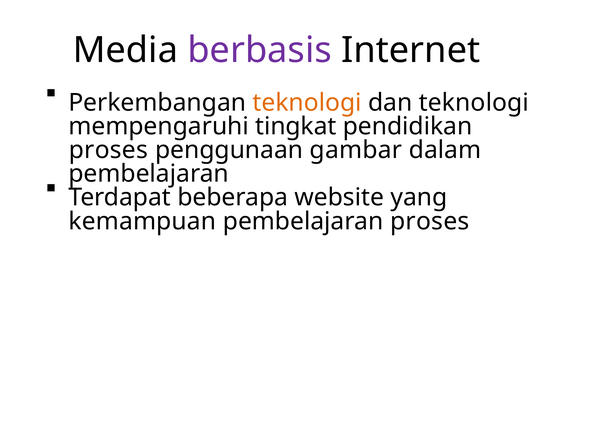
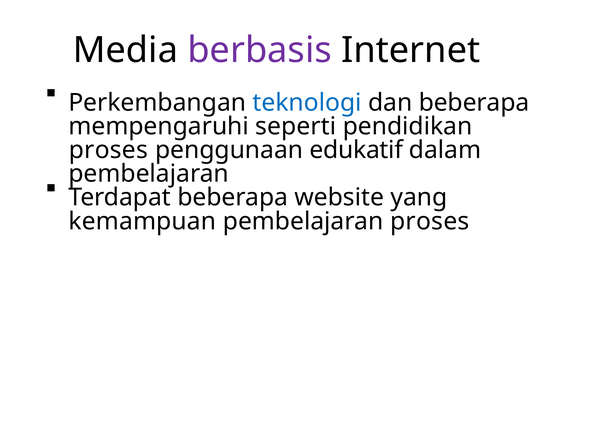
teknologi colour: orange -> blue (307, 102)
dan teknologi: teknologi -> beberapa (474, 102)
tingkat: tingkat -> seperti (296, 126)
gambar: gambar -> edukatif (356, 150)
